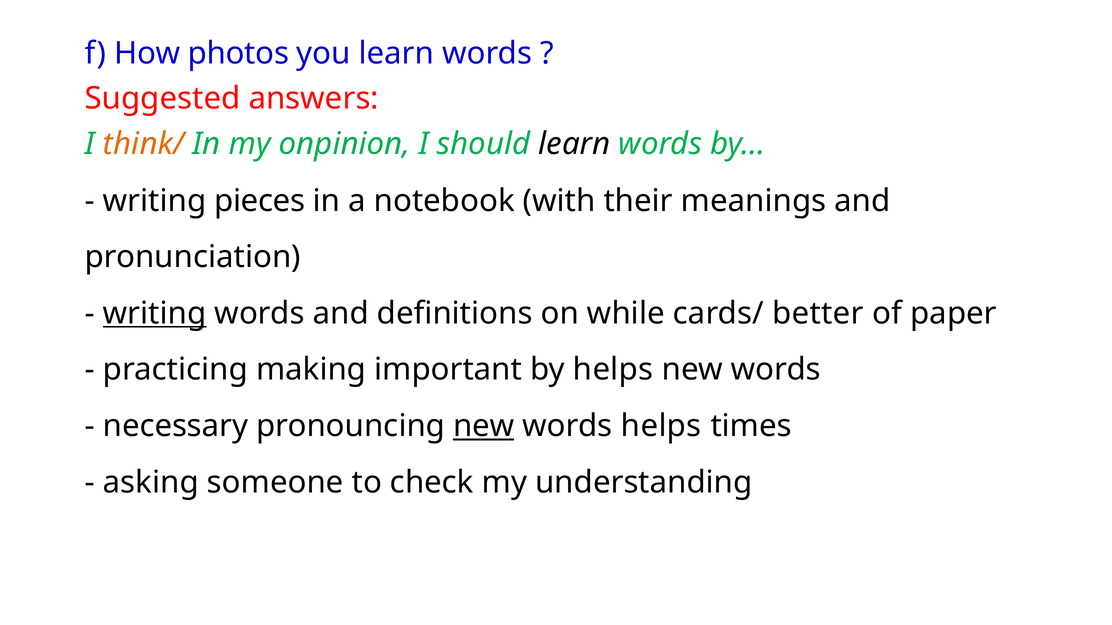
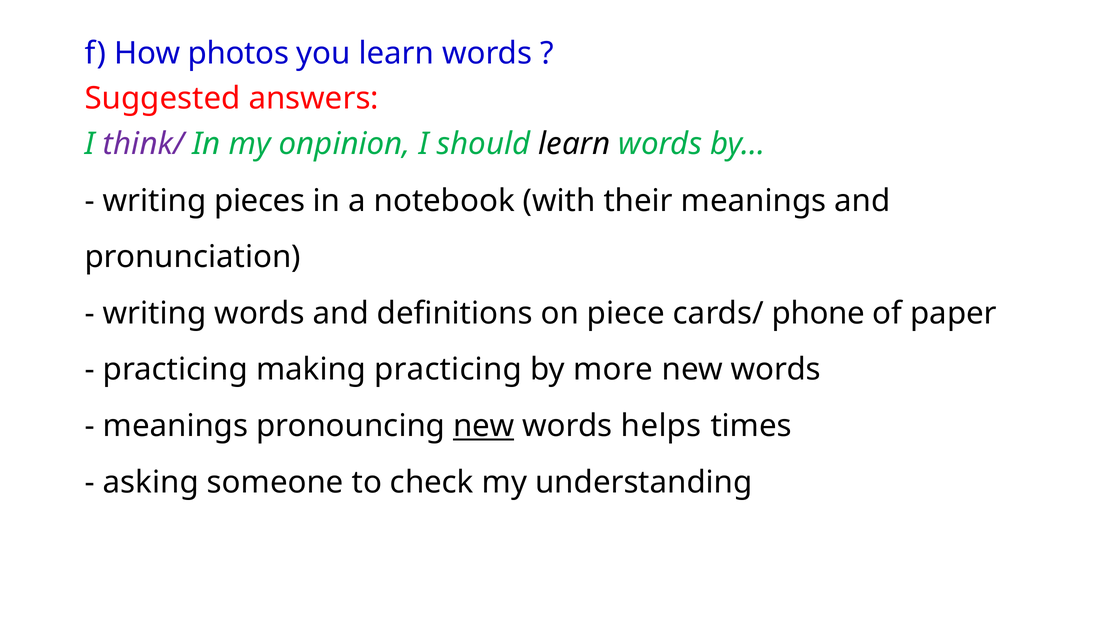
think/ colour: orange -> purple (144, 144)
writing underline: present -> none (155, 314)
while: while -> piece (626, 314)
better: better -> phone (818, 314)
making important: important -> practicing (448, 370)
by helps: helps -> more (613, 370)
necessary: necessary -> meanings (175, 426)
